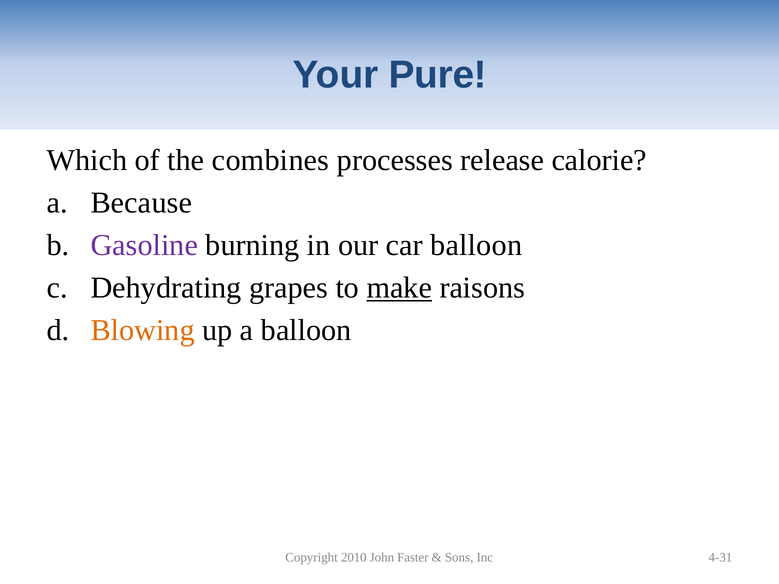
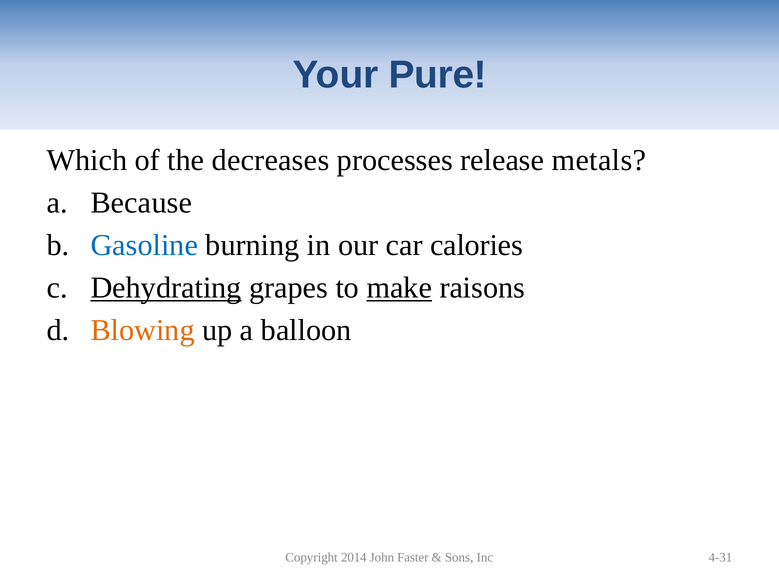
combines: combines -> decreases (271, 161)
calorie: calorie -> metals (599, 161)
Gasoline colour: purple -> blue (144, 245)
car balloon: balloon -> calories (477, 245)
Dehydrating underline: none -> present (166, 288)
2010: 2010 -> 2014 (354, 558)
